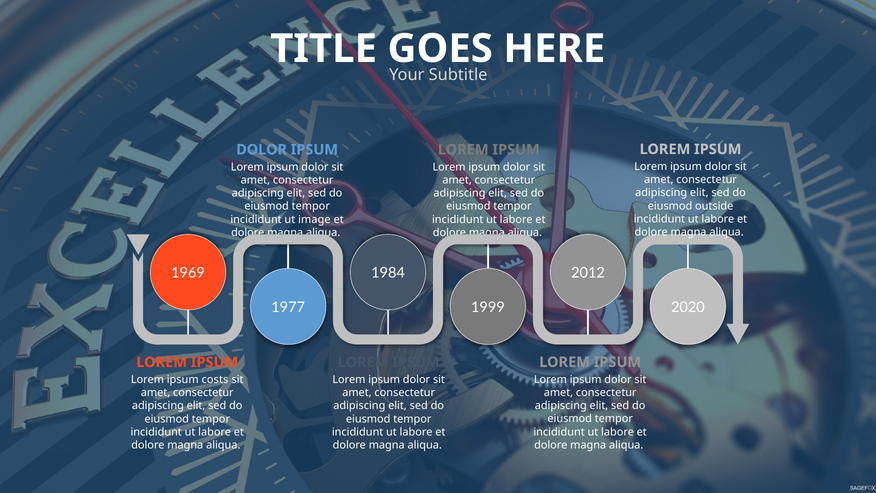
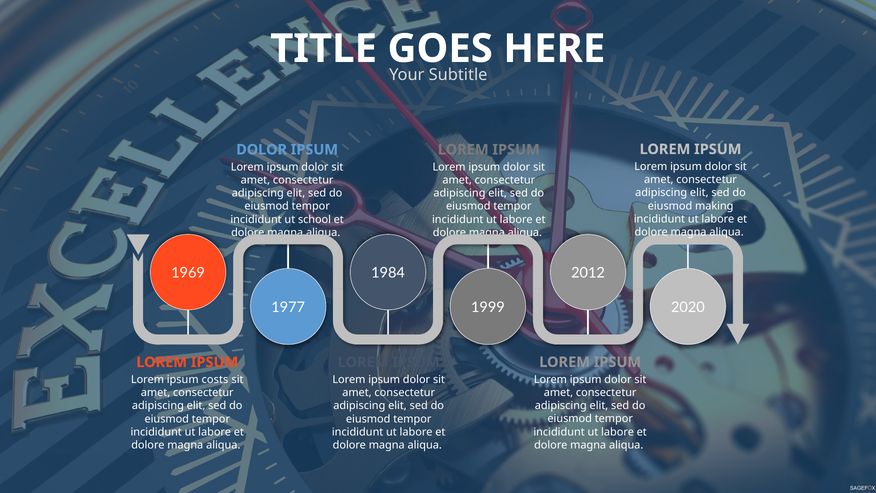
outside: outside -> making (714, 206)
image: image -> school (314, 219)
